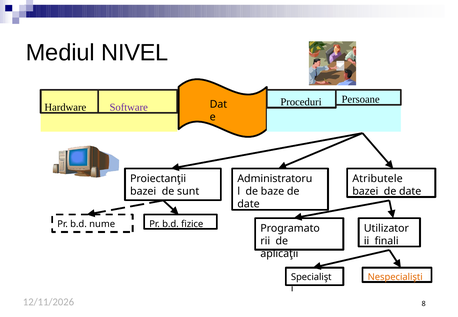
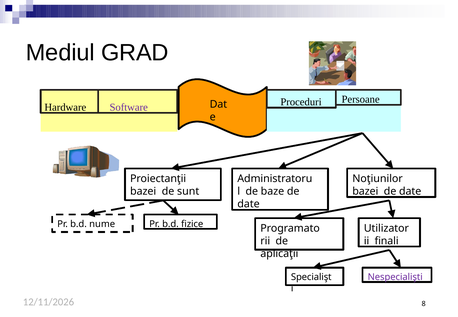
NIVEL: NIVEL -> GRAD (135, 53)
Atributele: Atributele -> Noţiunilor (378, 178)
Nespecialişti colour: orange -> purple (395, 277)
